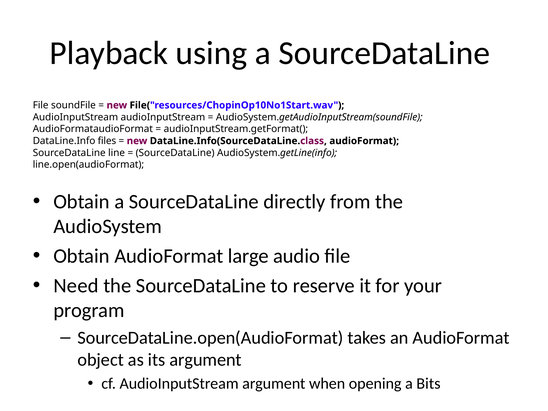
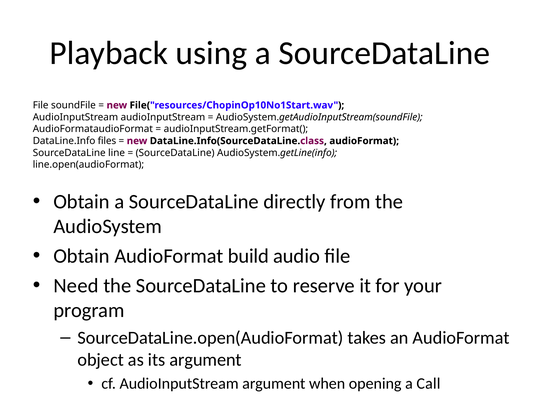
large: large -> build (248, 256)
Bits: Bits -> Call (428, 384)
